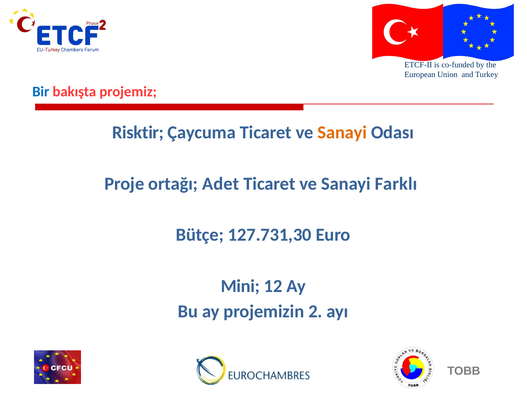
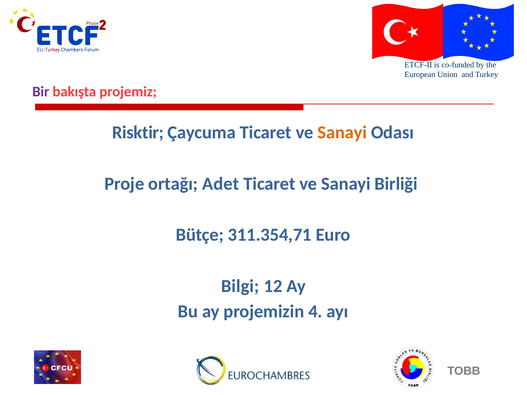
Bir colour: blue -> purple (41, 92)
Farklı: Farklı -> Birliği (396, 184)
127.731,30: 127.731,30 -> 311.354,71 (270, 235)
Mini: Mini -> Bilgi (240, 286)
2: 2 -> 4 (315, 312)
